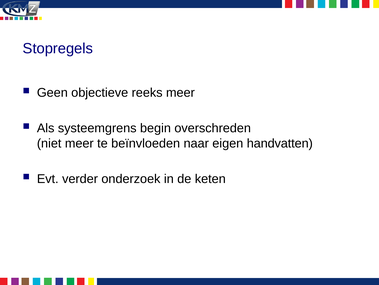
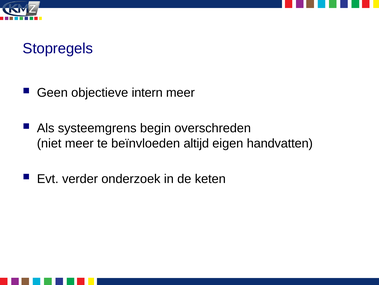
reeks: reeks -> intern (147, 92)
naar: naar -> altijd (196, 143)
